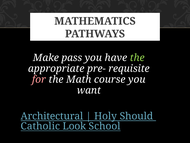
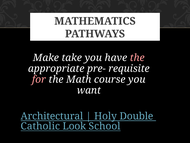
pass: pass -> take (72, 58)
the colour: light green -> pink (137, 58)
Should: Should -> Double (136, 116)
